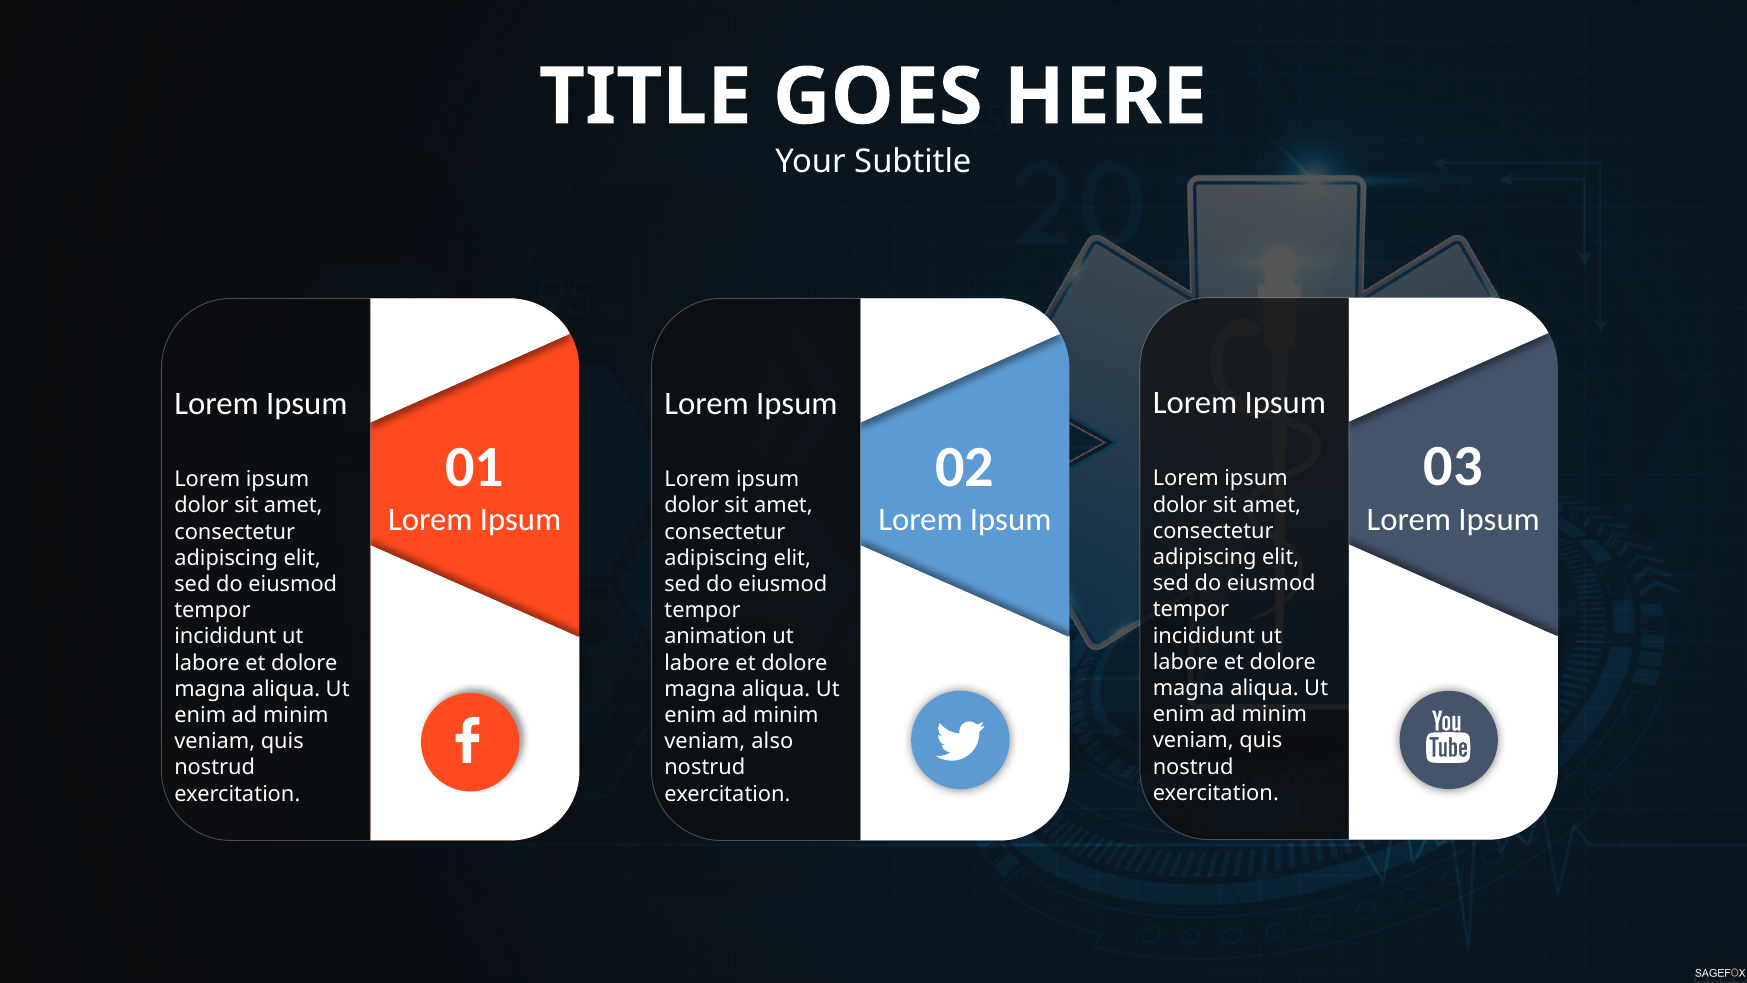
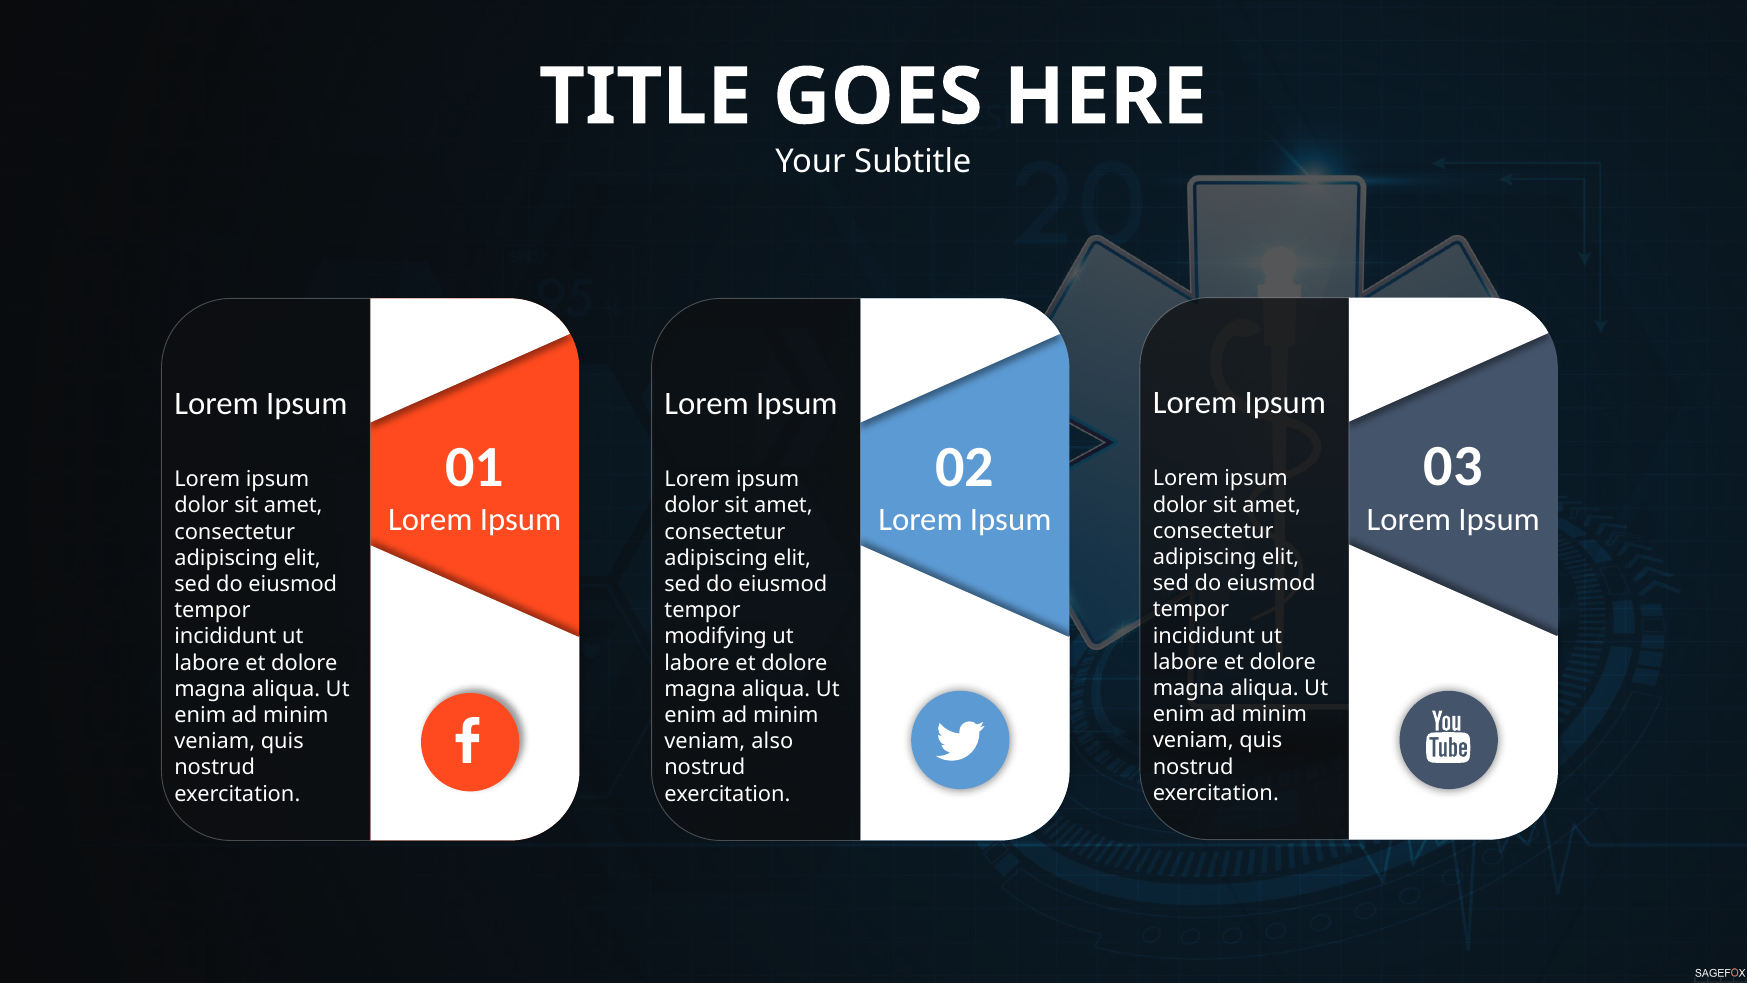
animation: animation -> modifying (716, 637)
